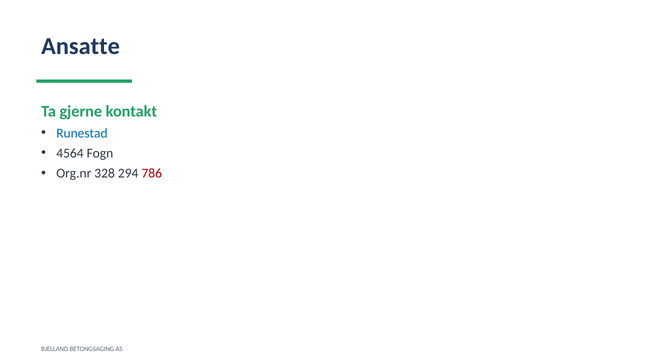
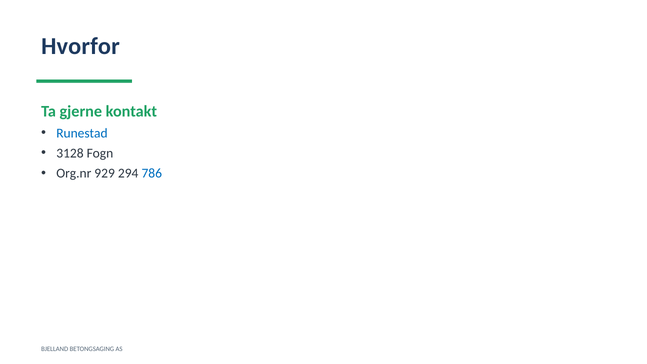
Ansatte: Ansatte -> Hvorfor (80, 46)
4564: 4564 -> 3128 (70, 153)
328: 328 -> 929 (105, 174)
786 colour: red -> blue (152, 174)
